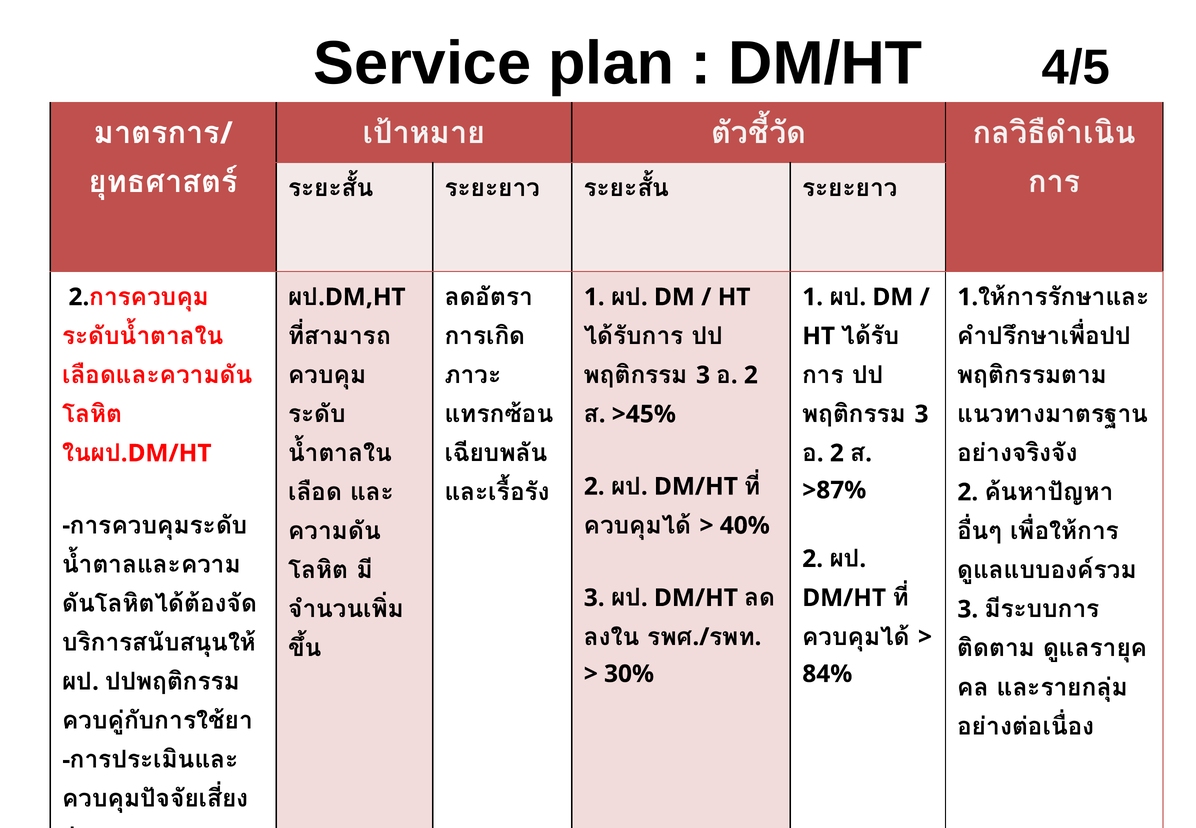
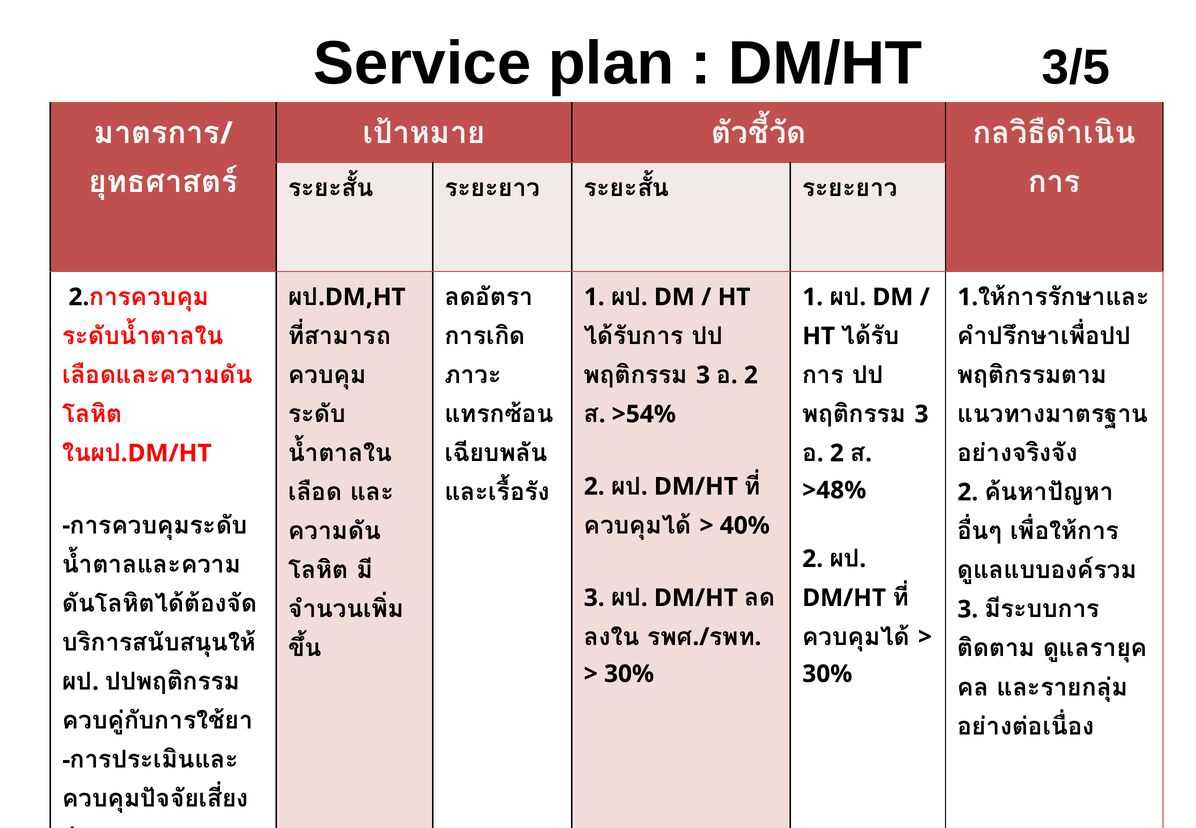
4/5: 4/5 -> 3/5 (1076, 68)
>45%: >45% -> >54% (644, 414)
>87%: >87% -> >48% (834, 490)
84%: 84% -> 30% (827, 674)
